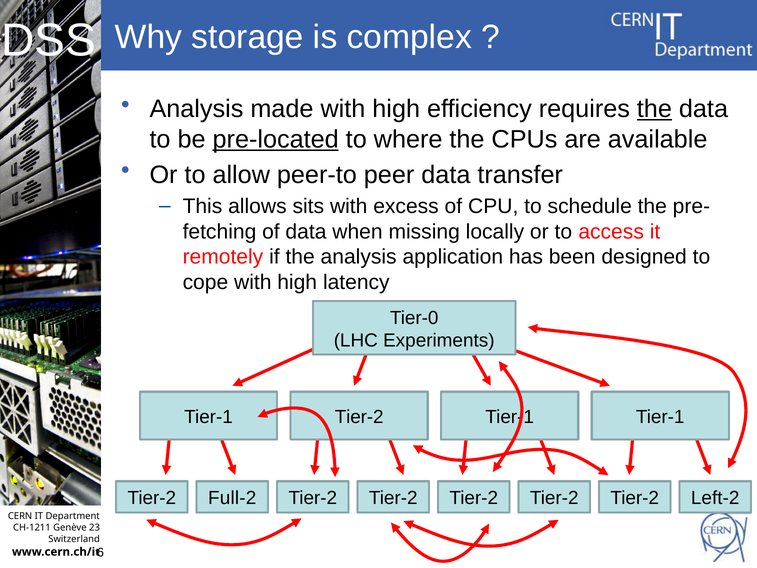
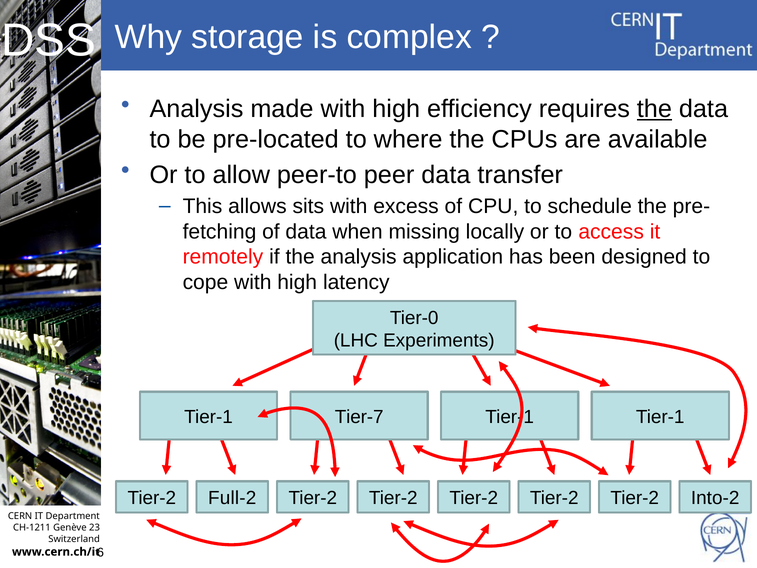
pre-located underline: present -> none (276, 139)
Tier-1 Tier-2: Tier-2 -> Tier-7 (359, 417)
Left-2: Left-2 -> Into-2 (715, 498)
